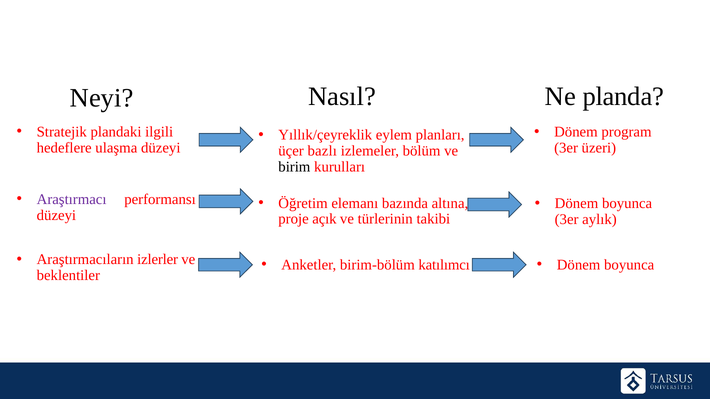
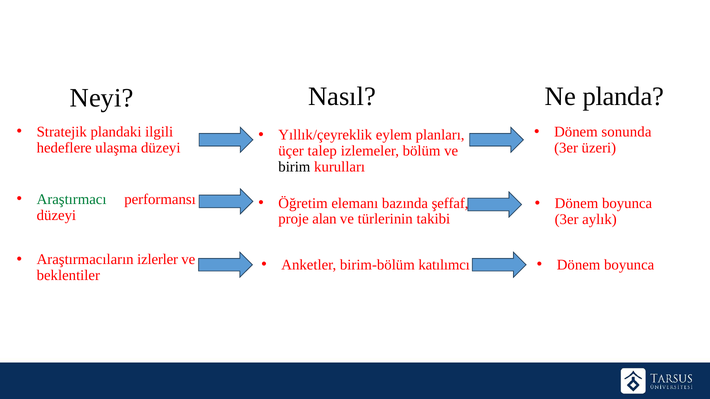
program: program -> sonunda (626, 132)
bazlı: bazlı -> talep (322, 151)
Araştırmacı colour: purple -> green (72, 199)
altına: altına -> şeffaf (450, 203)
açık: açık -> alan (324, 219)
